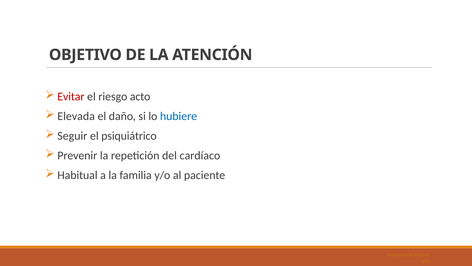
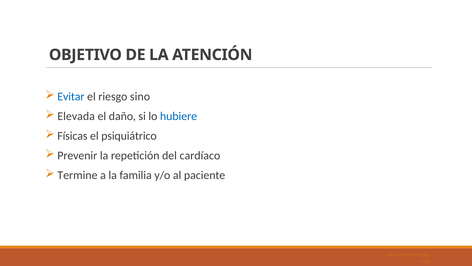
Evitar colour: red -> blue (71, 97)
acto: acto -> sino (140, 97)
Seguir: Seguir -> Físicas (72, 136)
Habitual: Habitual -> Termine (77, 175)
